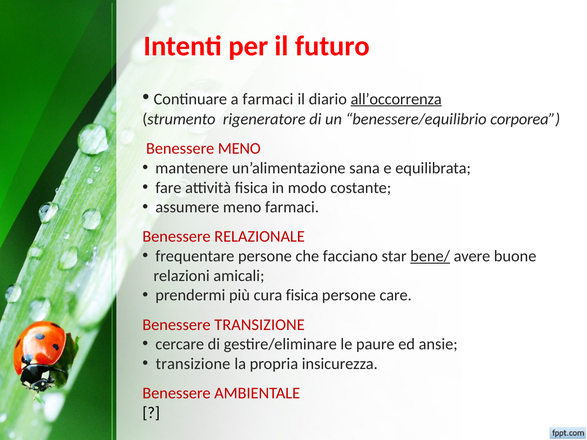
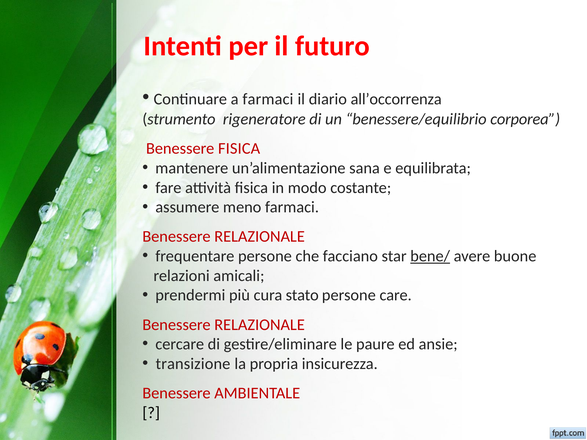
all’occorrenza underline: present -> none (396, 99)
Benessere MENO: MENO -> FISICA (239, 149)
cura fisica: fisica -> stato (302, 295)
TRANSIZIONE: TRANSIZIONE -> RELAZIONALE (260, 325)
